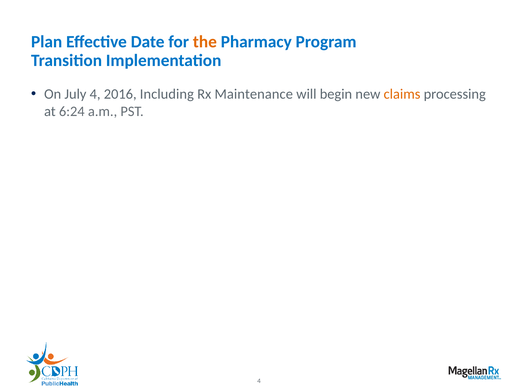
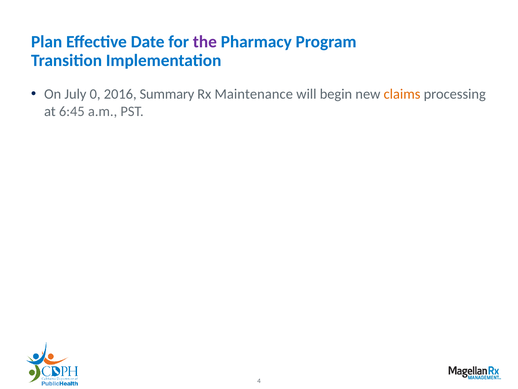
the colour: orange -> purple (205, 42)
July 4: 4 -> 0 (95, 94)
Including: Including -> Summary (167, 94)
6:24: 6:24 -> 6:45 (72, 111)
